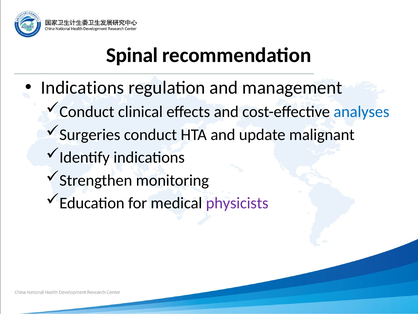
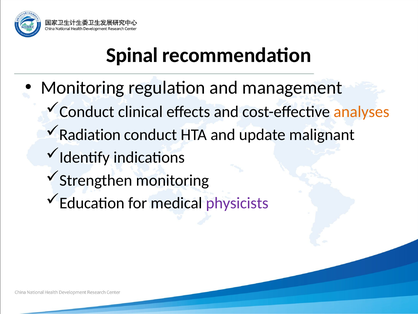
Indications: Indications -> Monitoring (83, 88)
analyses colour: blue -> orange (361, 112)
Surgeries: Surgeries -> Radiation (90, 134)
